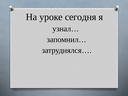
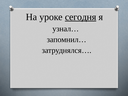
сегодня underline: none -> present (81, 17)
